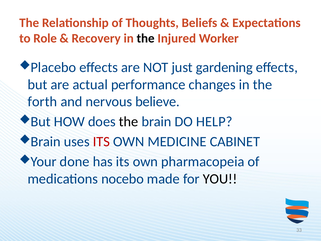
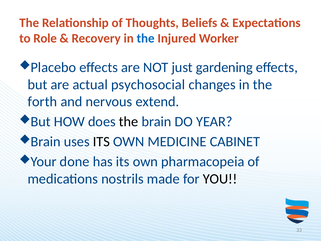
the colour: black -> blue (146, 38)
performance: performance -> psychosocial (148, 84)
believe: believe -> extend (157, 102)
HELP: HELP -> YEAR (214, 122)
ITS colour: red -> black (101, 142)
nocebo: nocebo -> nostrils (122, 179)
